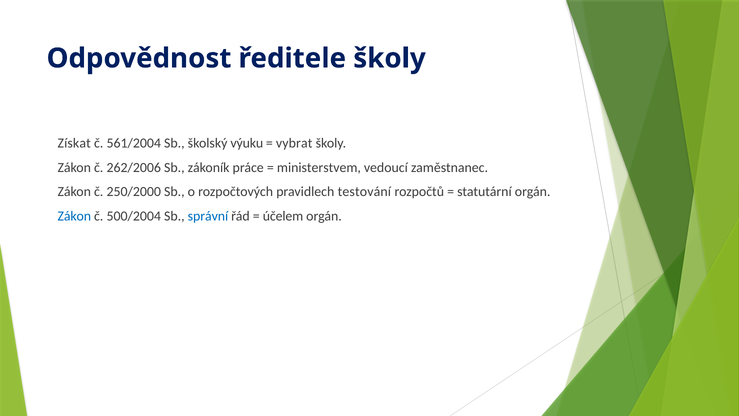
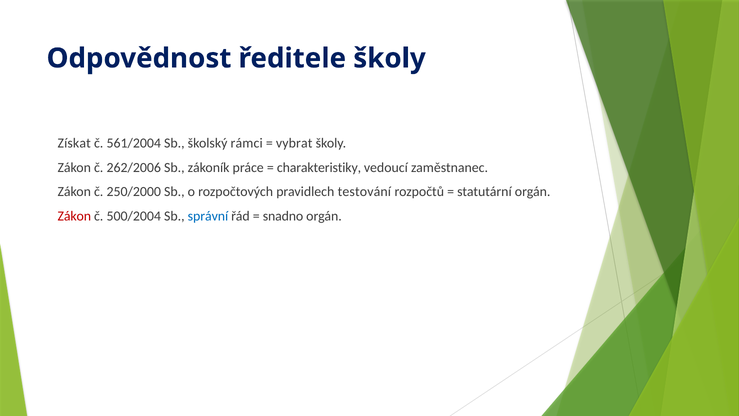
výuku: výuku -> rámci (247, 143)
ministerstvem: ministerstvem -> charakteristiky (319, 167)
Zákon colour: blue -> red (74, 216)
účelem: účelem -> snadno (283, 216)
